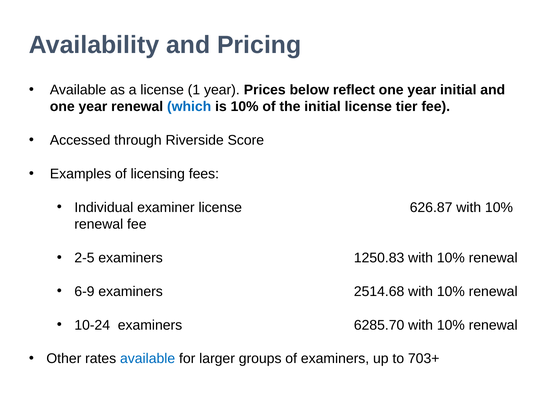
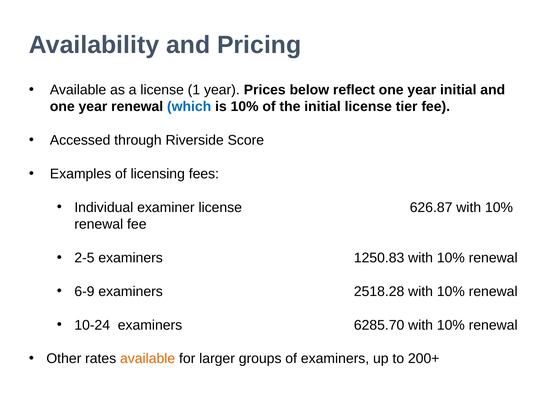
2514.68: 2514.68 -> 2518.28 (379, 291)
available colour: blue -> orange (148, 358)
703+: 703+ -> 200+ (424, 358)
